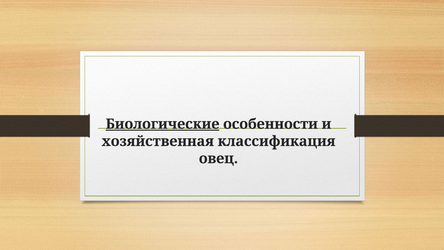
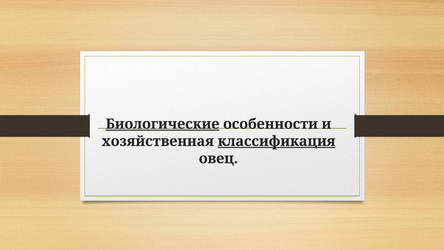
классификация underline: none -> present (277, 141)
